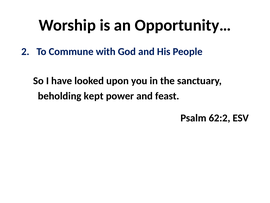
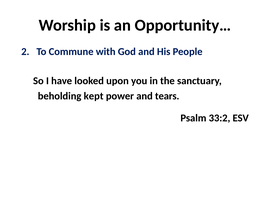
feast: feast -> tears (167, 96)
62:2: 62:2 -> 33:2 (219, 118)
